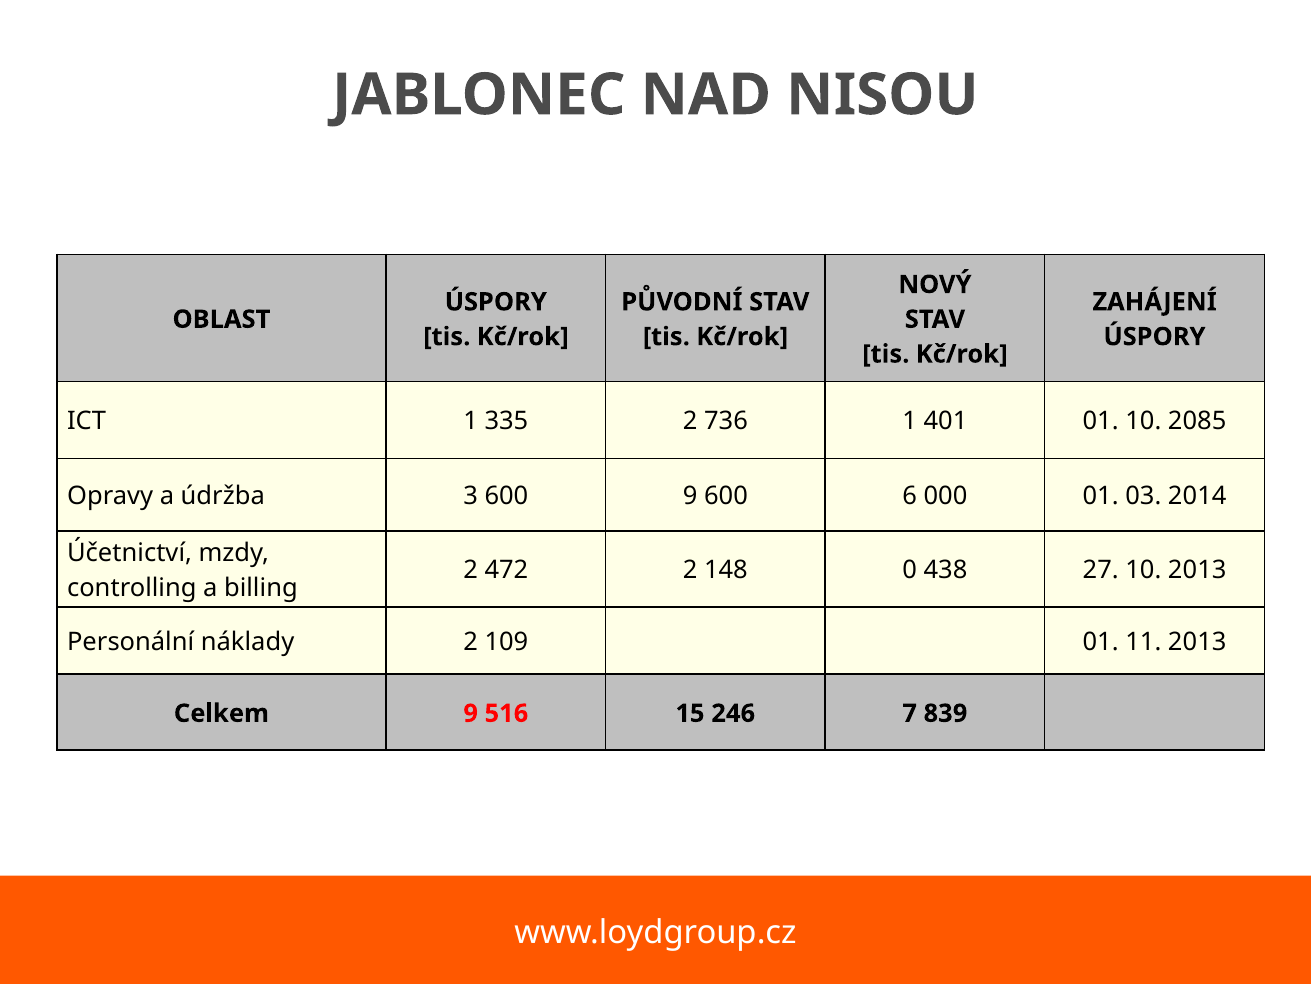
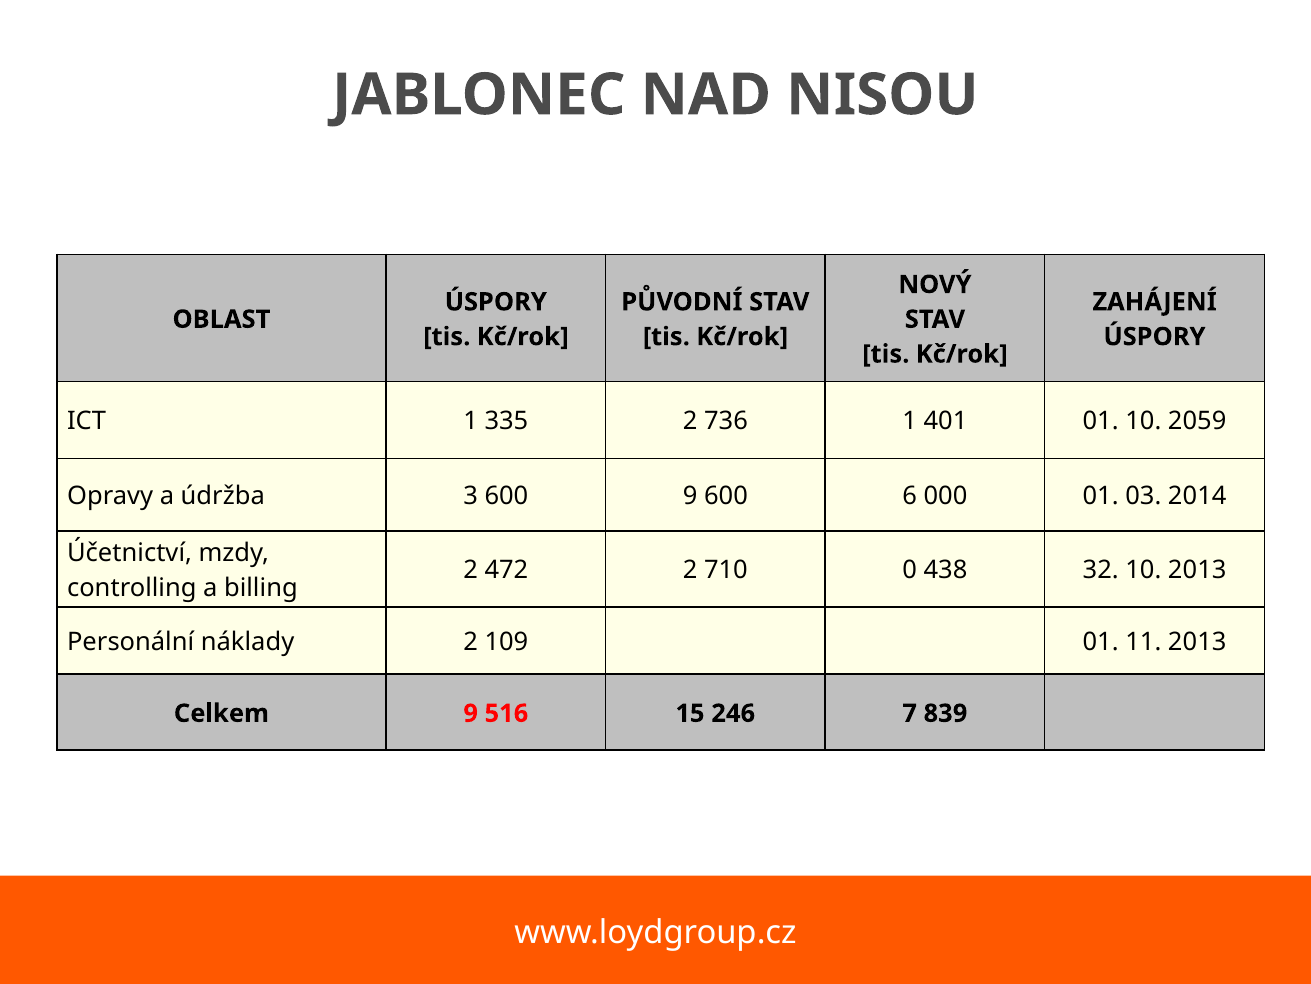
2085: 2085 -> 2059 (1197, 421)
148: 148 -> 710 (726, 570)
27: 27 -> 32 (1101, 570)
